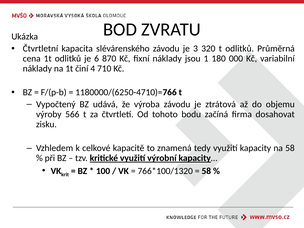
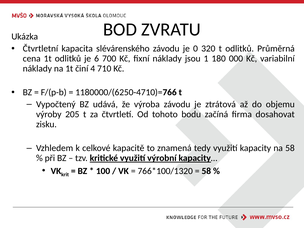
3: 3 -> 0 (196, 49)
870: 870 -> 700 (109, 59)
566: 566 -> 205 (72, 114)
